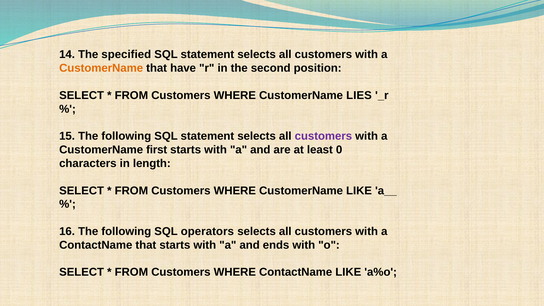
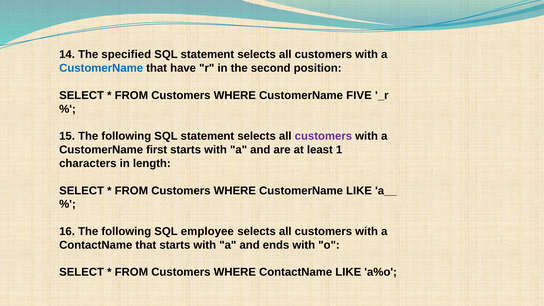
CustomerName colour: orange -> blue (101, 68)
LIES: LIES -> FIVE (359, 95)
0: 0 -> 1 (339, 150)
operators: operators -> employee (207, 231)
